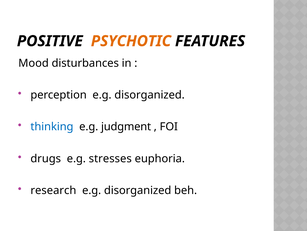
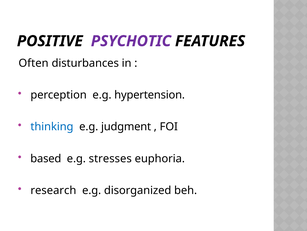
PSYCHOTIC colour: orange -> purple (131, 41)
Mood: Mood -> Often (34, 63)
perception e.g disorganized: disorganized -> hypertension (150, 95)
drugs: drugs -> based (46, 158)
